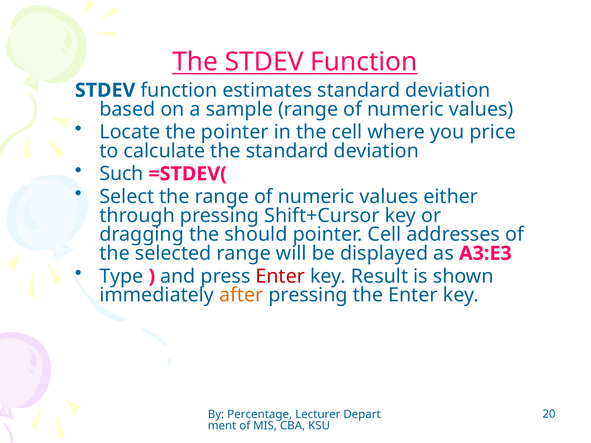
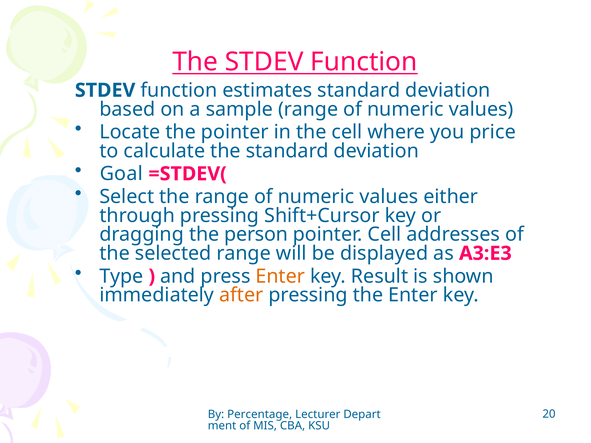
Such: Such -> Goal (121, 174)
should: should -> person (256, 235)
Enter colour: red -> orange (280, 276)
